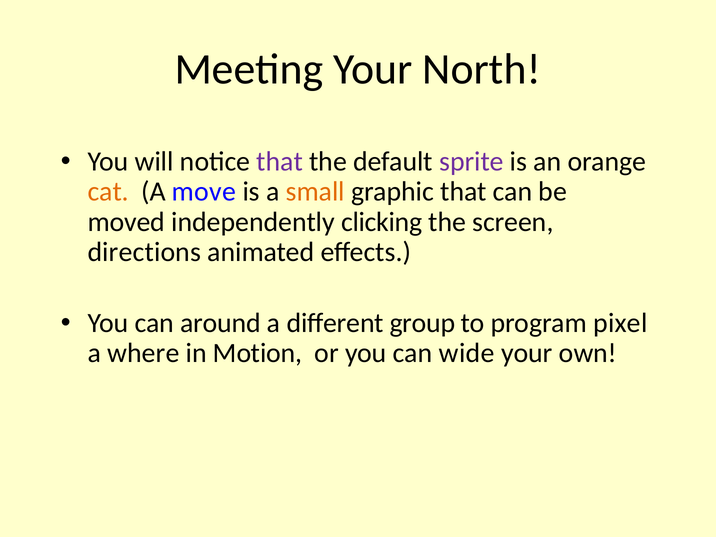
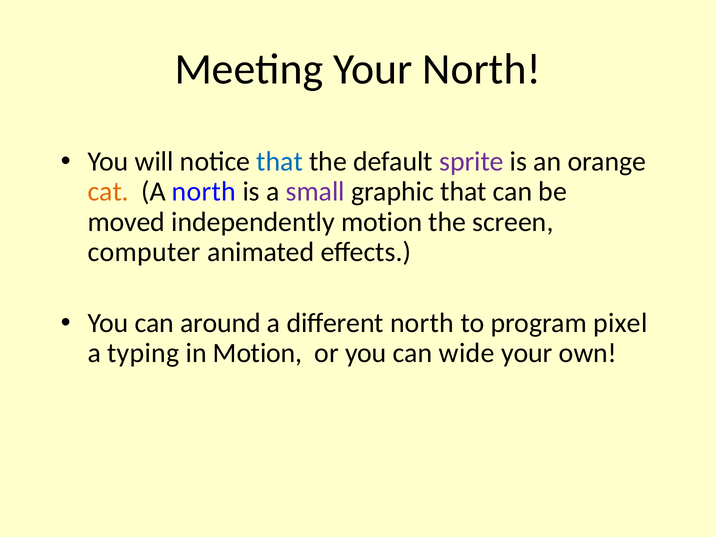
that colour: purple -> blue (280, 162)
A move: move -> north (204, 192)
small colour: orange -> purple (315, 192)
independently clicking: clicking -> motion (382, 222)
directions: directions -> computer (144, 252)
different group: group -> north (422, 323)
where: where -> typing (143, 353)
